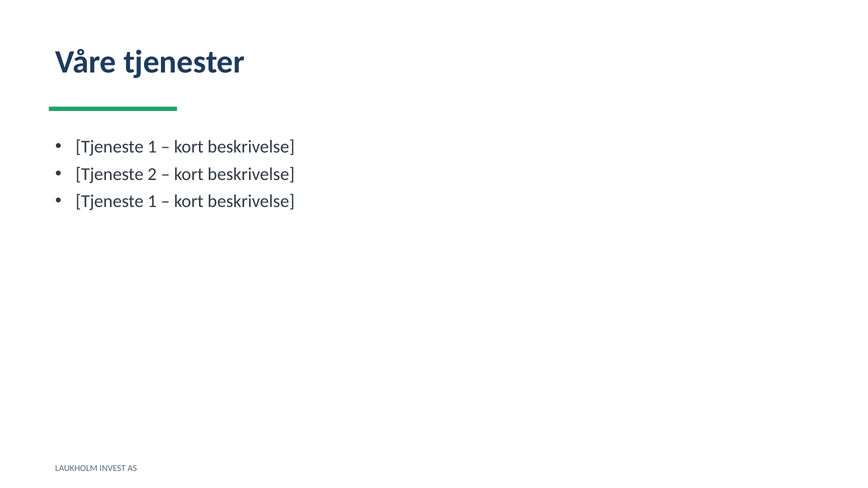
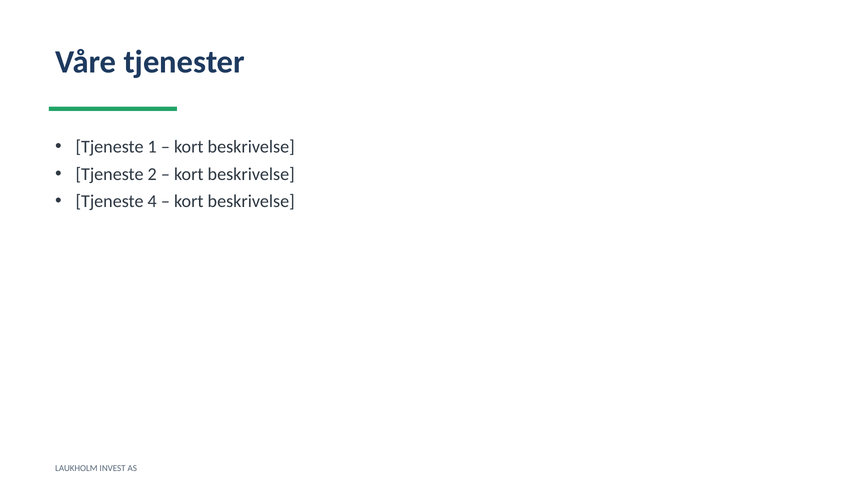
1: 1 -> 4 (152, 201)
